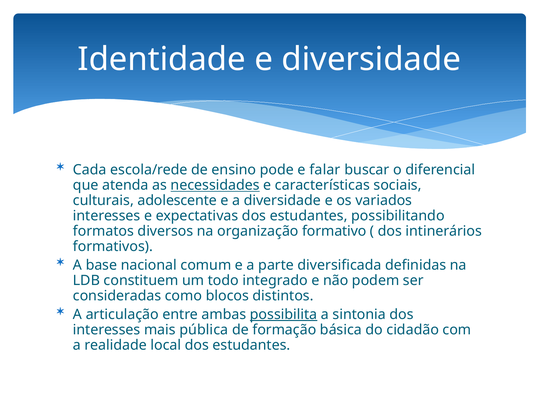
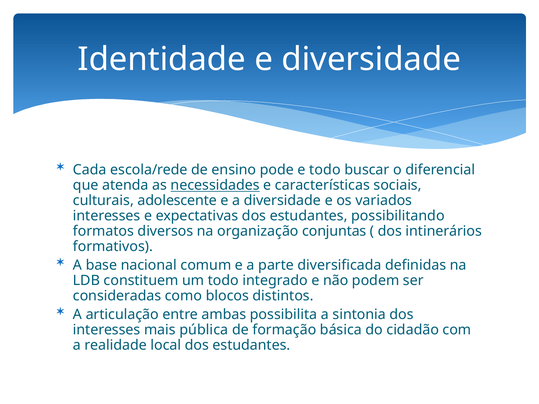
e falar: falar -> todo (325, 170)
formativo: formativo -> conjuntas (334, 231)
possibilita underline: present -> none (284, 315)
